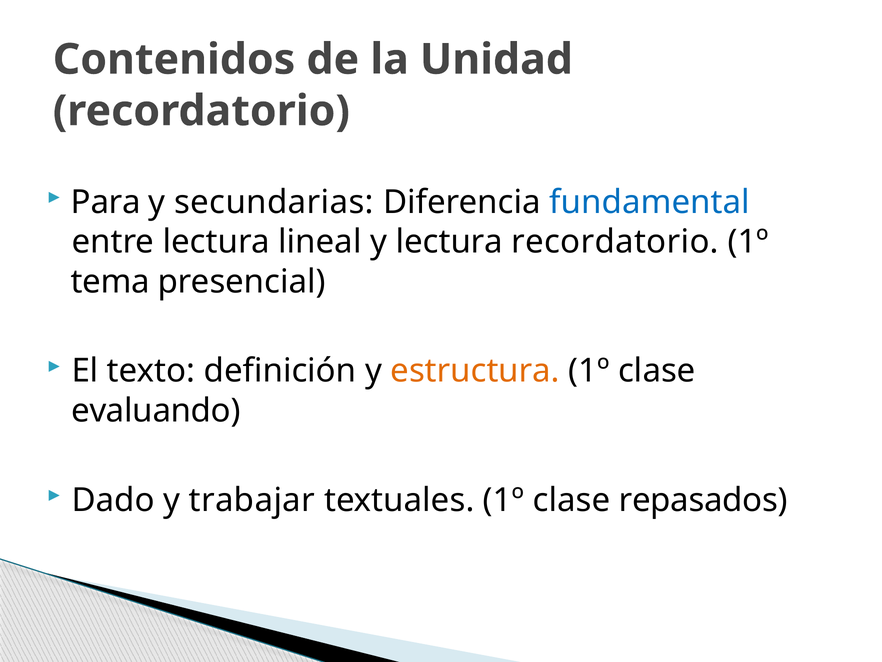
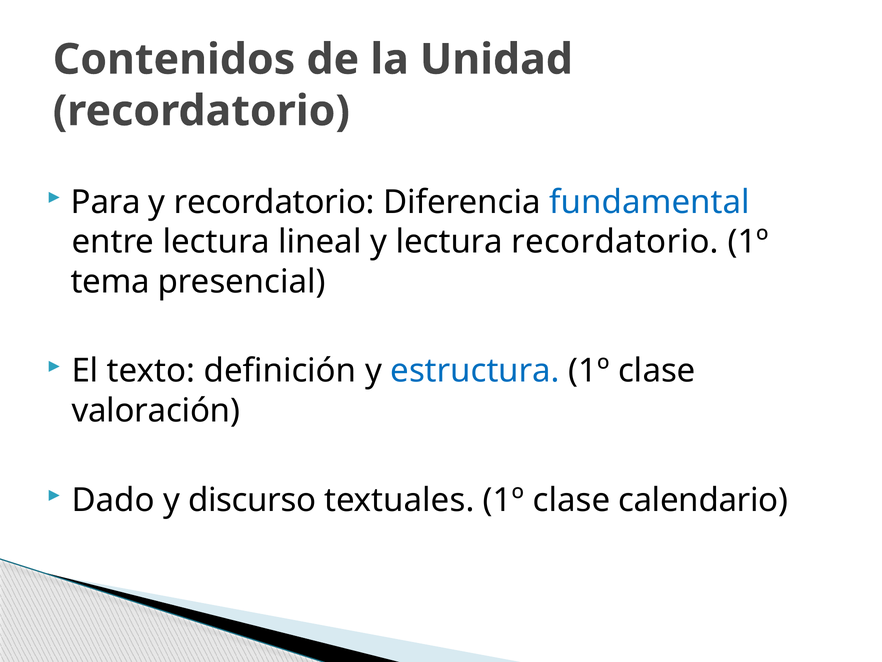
y secundarias: secundarias -> recordatorio (274, 202)
estructura colour: orange -> blue (475, 371)
evaluando: evaluando -> valoración (156, 410)
trabajar: trabajar -> discurso (252, 500)
repasados: repasados -> calendario (703, 500)
